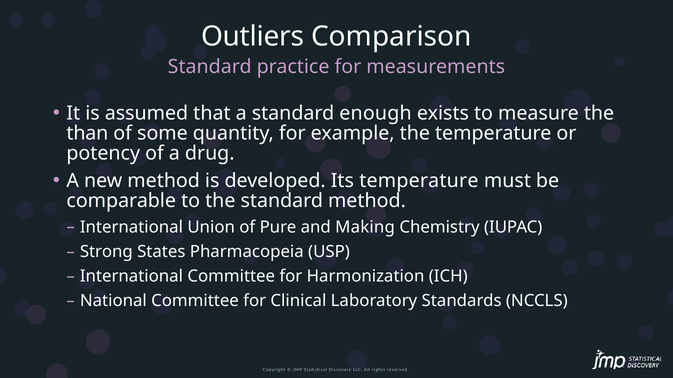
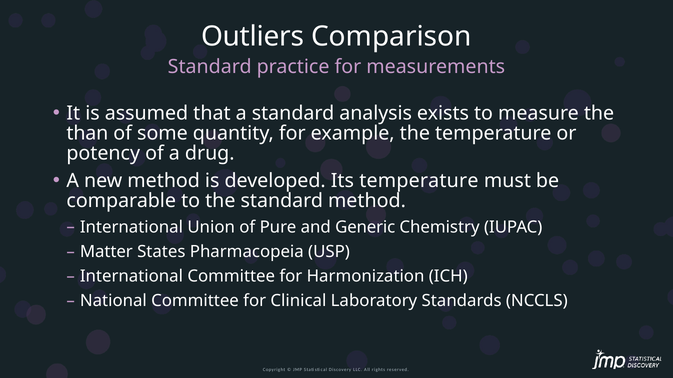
enough: enough -> analysis (376, 114)
Making: Making -> Generic (365, 227)
Strong: Strong -> Matter (106, 252)
